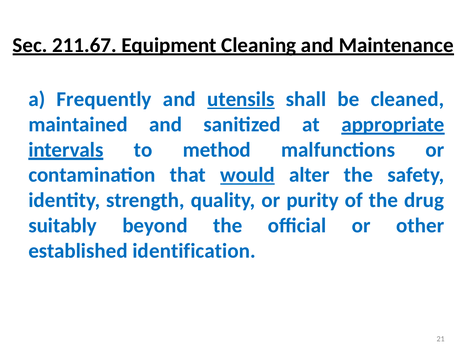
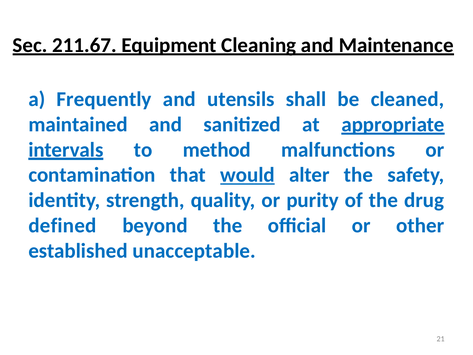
utensils underline: present -> none (241, 99)
suitably: suitably -> defined (62, 225)
identification: identification -> unacceptable (194, 251)
